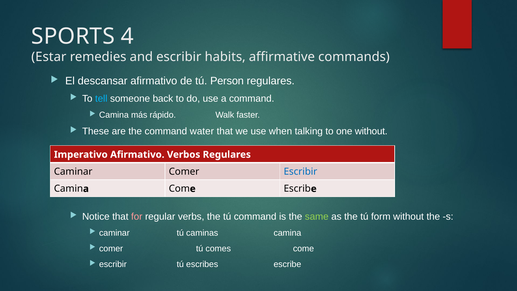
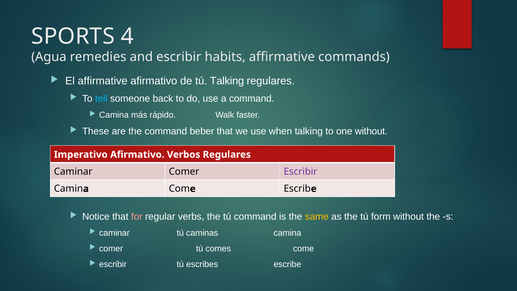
Estar: Estar -> Agua (49, 57)
El descansar: descansar -> affirmative (103, 81)
tú Person: Person -> Talking (227, 81)
water: water -> beber (202, 131)
Escribir colour: blue -> purple (300, 172)
same colour: light green -> yellow (317, 216)
